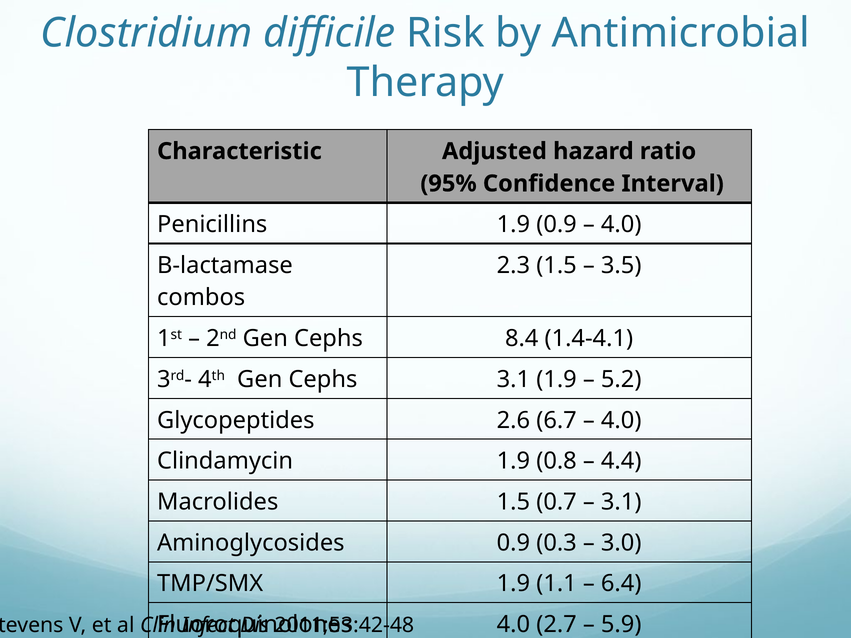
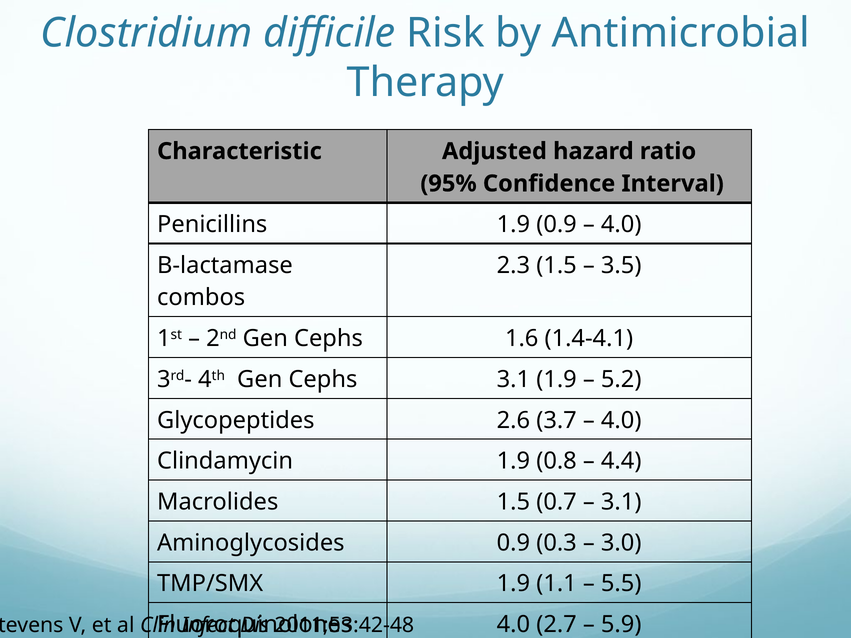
8.4: 8.4 -> 1.6 (522, 339)
6.7: 6.7 -> 3.7 (557, 420)
6.4: 6.4 -> 5.5 (621, 584)
